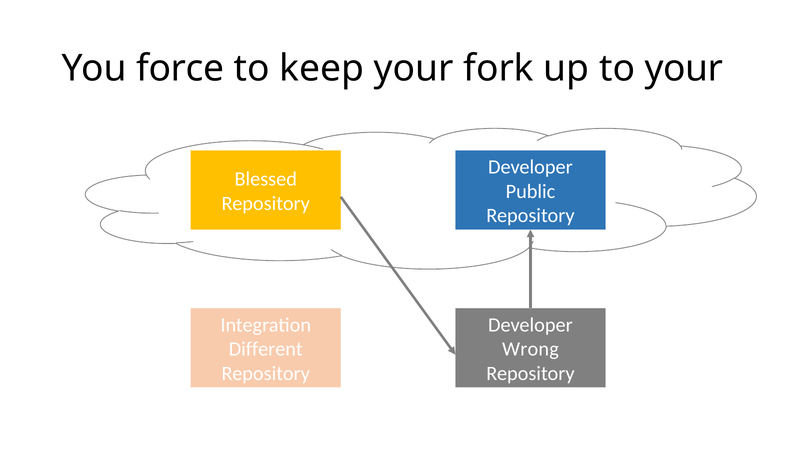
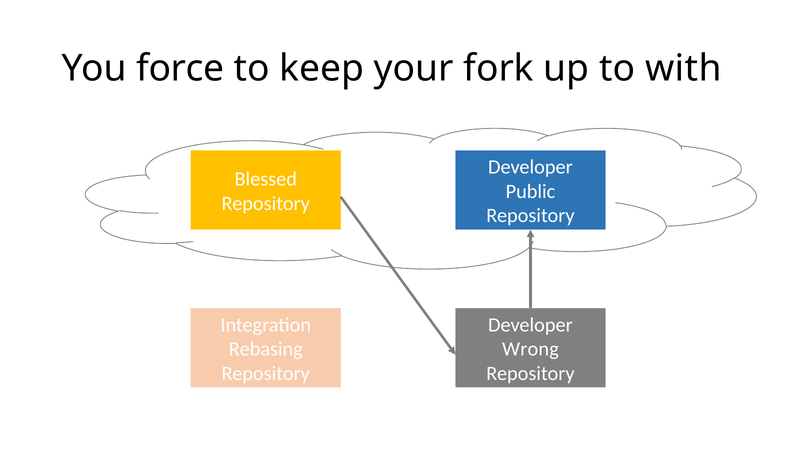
to your: your -> with (684, 68)
Different: Different -> Rebasing (266, 349)
